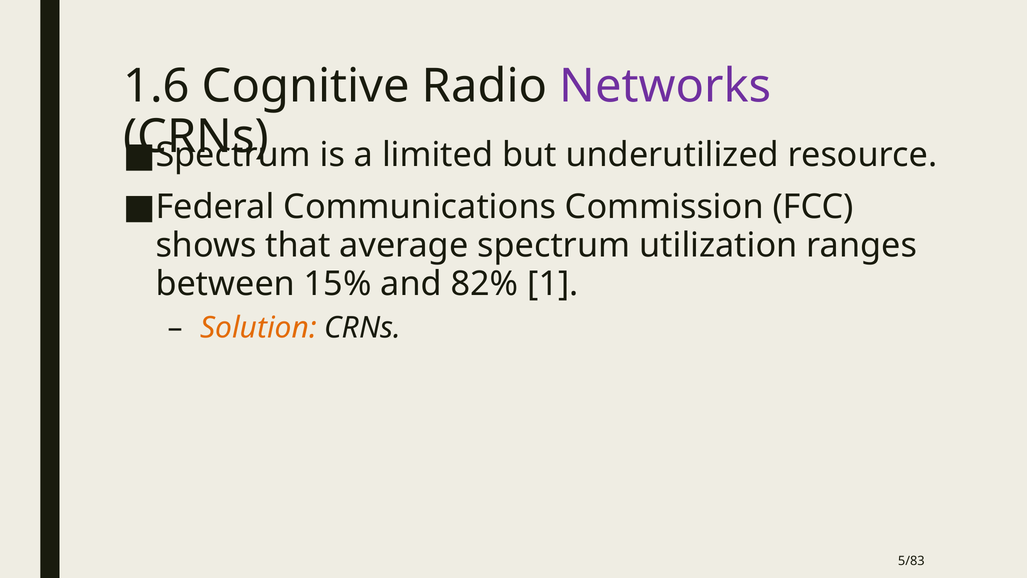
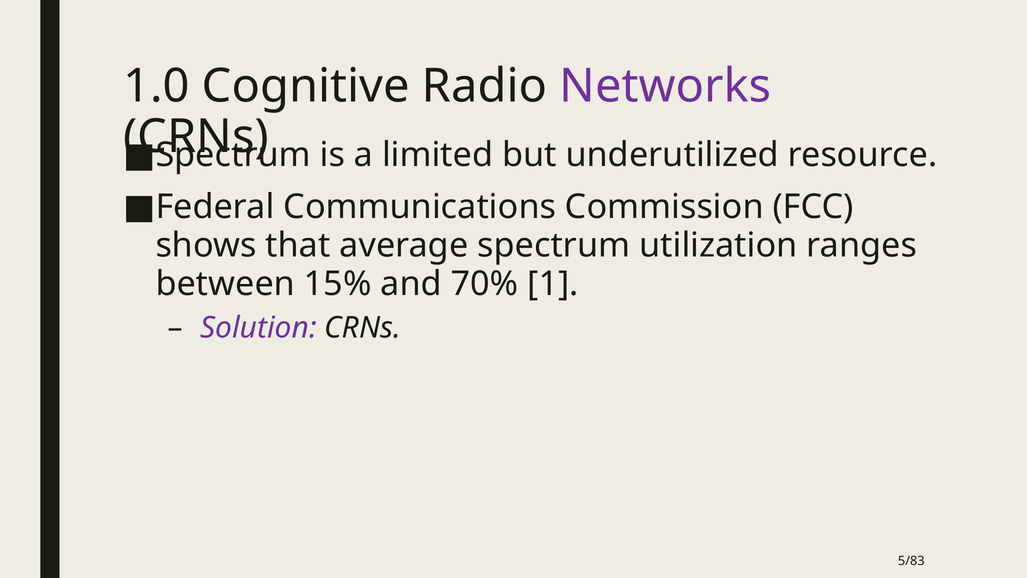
1.6: 1.6 -> 1.0 (156, 86)
82%: 82% -> 70% (485, 284)
Solution colour: orange -> purple (258, 328)
